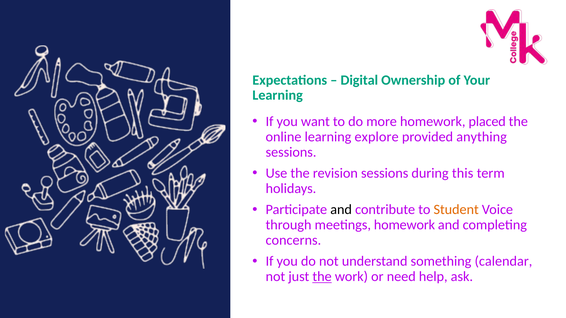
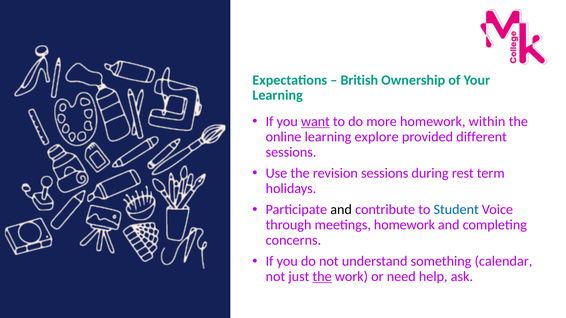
Digital: Digital -> British (359, 80)
want underline: none -> present (315, 122)
placed: placed -> within (487, 122)
anything: anything -> different (482, 137)
this: this -> rest (463, 173)
Student colour: orange -> blue (456, 210)
